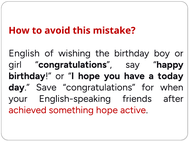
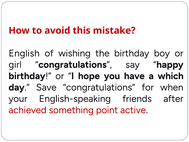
today: today -> which (171, 76)
something hope: hope -> point (107, 110)
